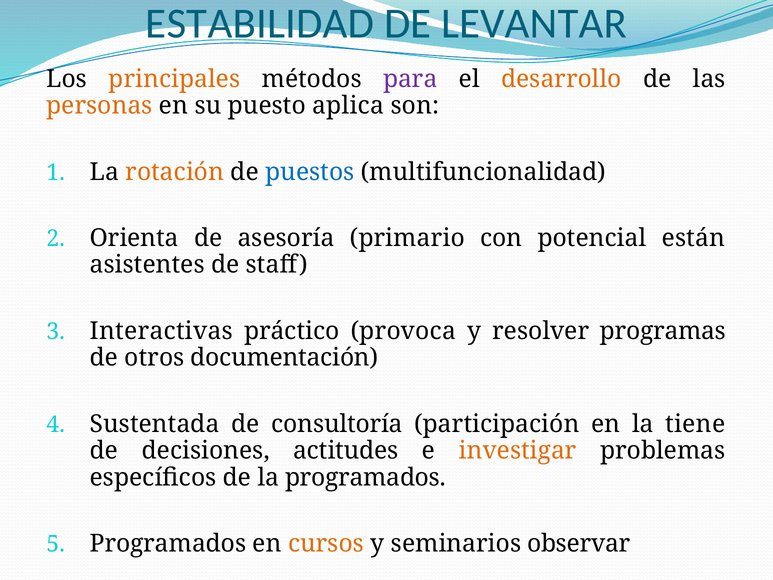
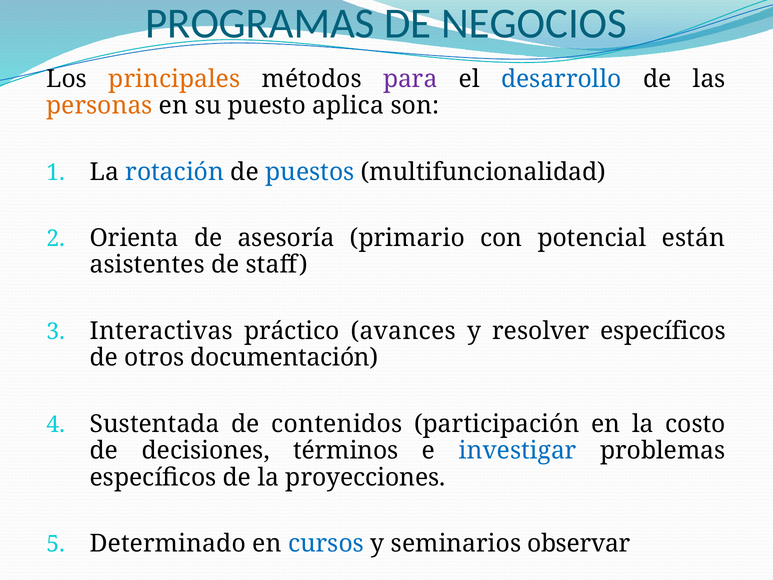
ESTABILIDAD: ESTABILIDAD -> PROGRAMAS (260, 24)
LEVANTAR: LEVANTAR -> NEGOCIOS (534, 24)
desarrollo colour: orange -> blue (561, 79)
rotación colour: orange -> blue (175, 172)
provoca: provoca -> avances (403, 331)
resolver programas: programas -> específicos (663, 331)
consultoría: consultoría -> contenidos (337, 424)
tiene: tiene -> costo (696, 424)
actitudes: actitudes -> términos (346, 451)
investigar colour: orange -> blue (518, 451)
la programados: programados -> proyecciones (365, 477)
Programados: Programados -> Determinado (168, 543)
cursos colour: orange -> blue (326, 543)
